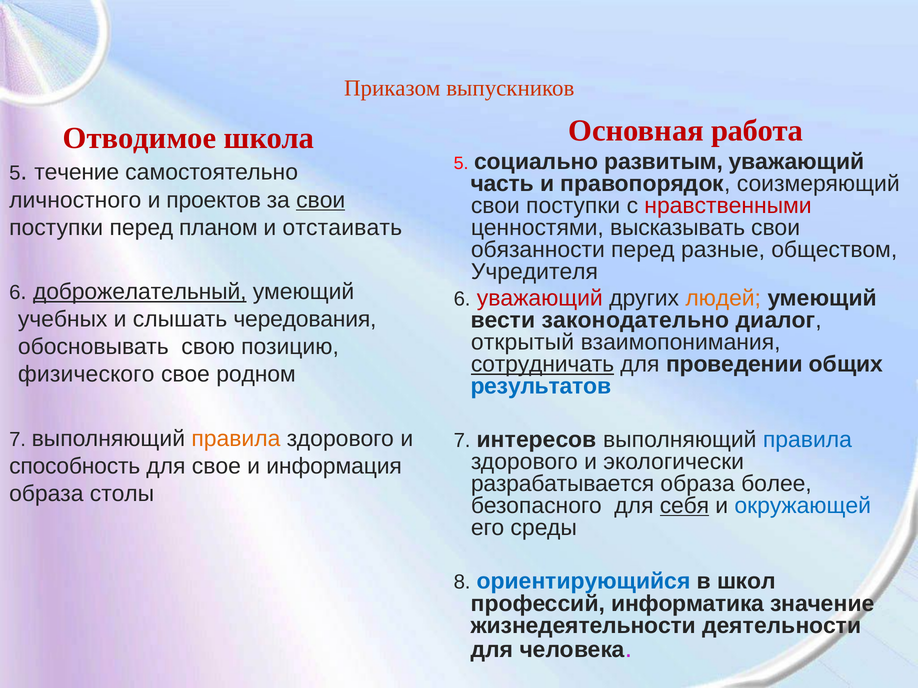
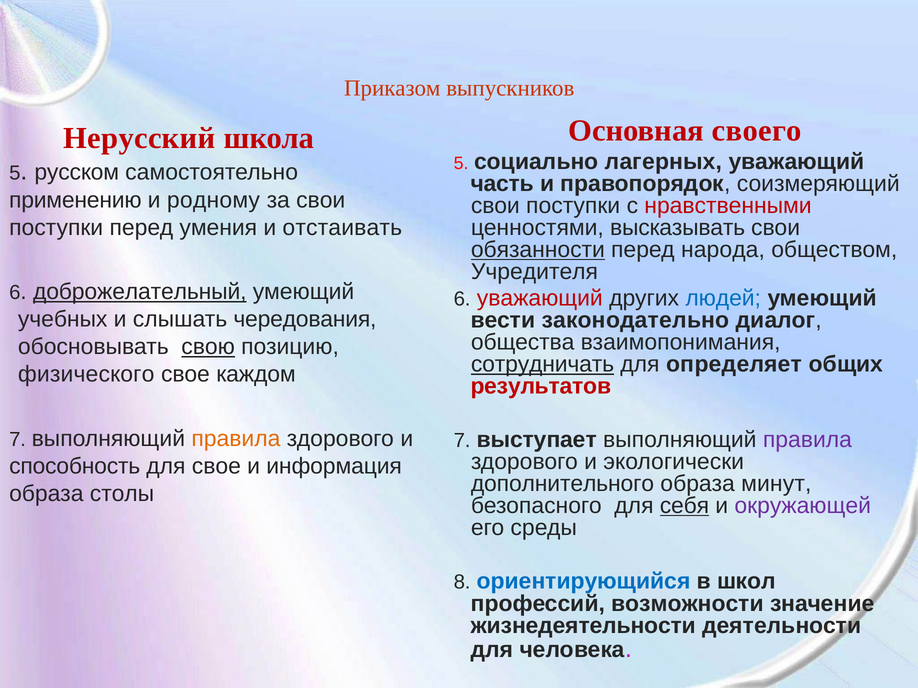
работа: работа -> своего (757, 131)
Отводимое: Отводимое -> Нерусский (139, 138)
развитым: развитым -> лагерных (664, 162)
течение: течение -> русском (77, 172)
личностного: личностного -> применению (75, 200)
проектов: проектов -> родному (213, 200)
свои underline: present -> none (321, 200)
планом: планом -> умения (218, 228)
обязанности underline: none -> present (538, 250)
разные: разные -> народа (723, 250)
людей colour: orange -> blue (723, 298)
открытый: открытый -> общества (523, 343)
свою underline: none -> present (208, 347)
проведении: проведении -> определяет (734, 365)
родном: родном -> каждом (256, 375)
результатов colour: blue -> red (541, 387)
интересов: интересов -> выступает (537, 440)
правила colour: blue -> purple (807, 440)
разрабатывается: разрабатывается -> дополнительного (563, 484)
более: более -> минут (776, 484)
окружающей colour: blue -> purple (803, 506)
информатика: информатика -> возможности (688, 604)
